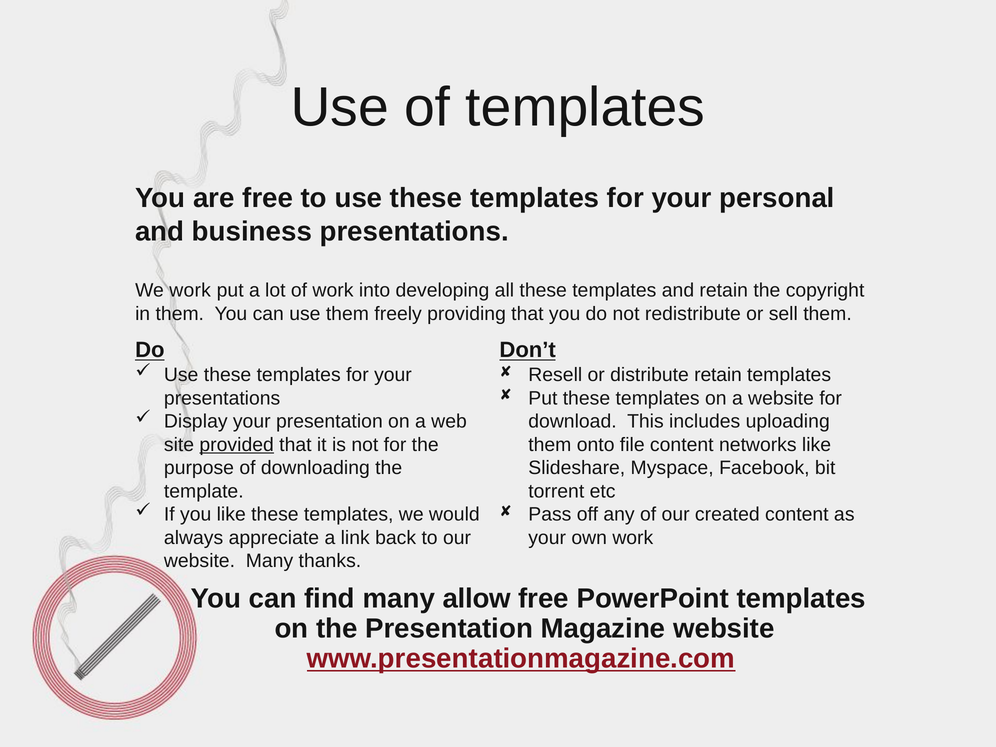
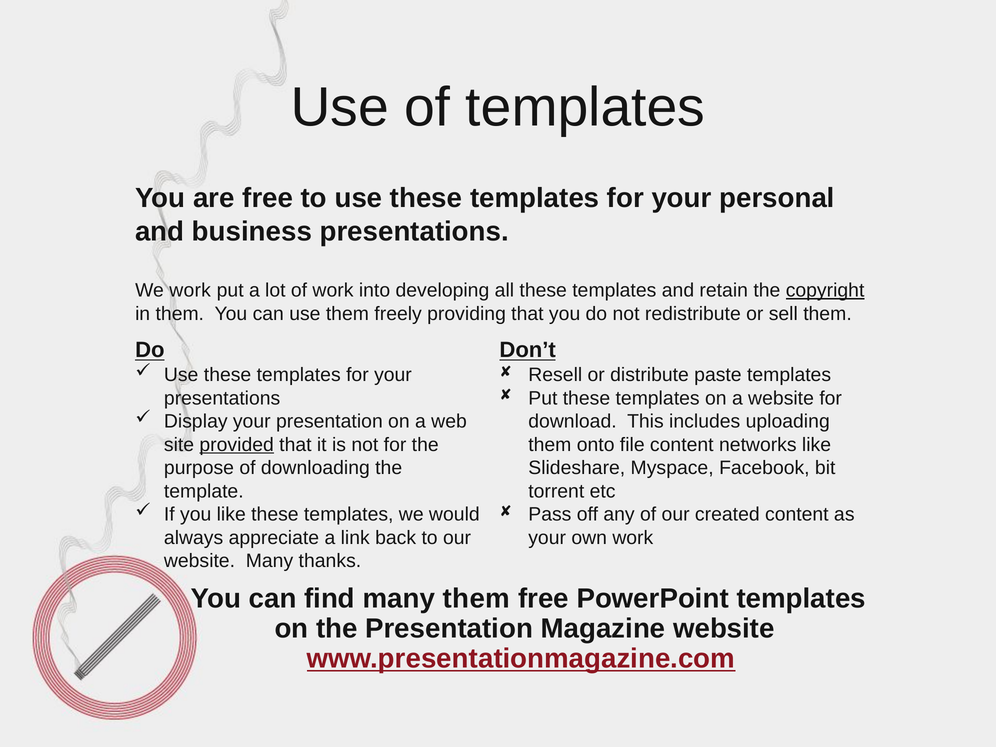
copyright underline: none -> present (825, 290)
distribute retain: retain -> paste (718, 375)
many allow: allow -> them (476, 599)
